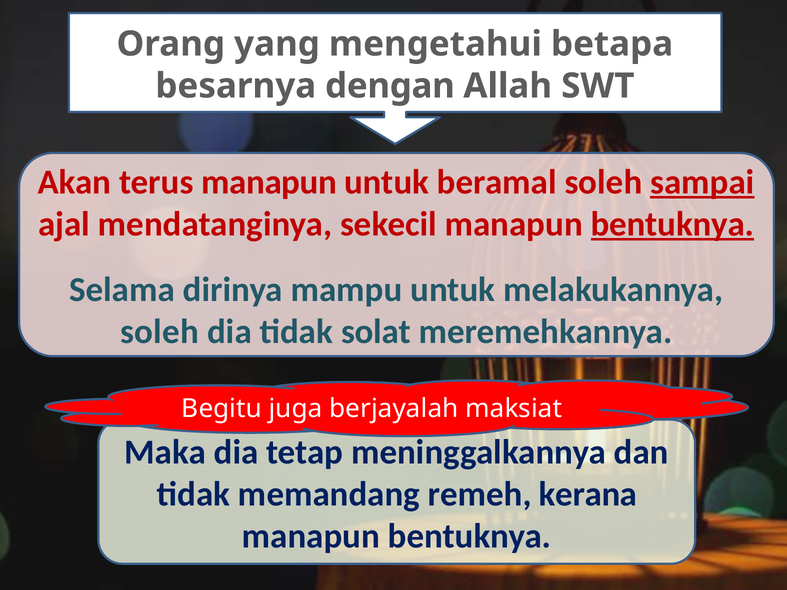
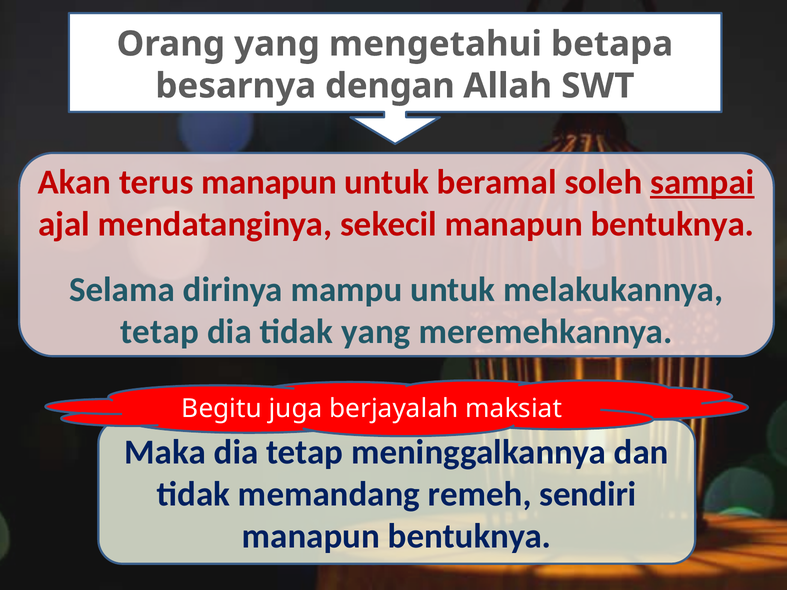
bentuknya underline: present -> none (672, 224)
soleh: soleh -> tetap (159, 332)
tidak solat: solat -> yang (376, 332)
kerana: kerana -> sendiri (588, 494)
